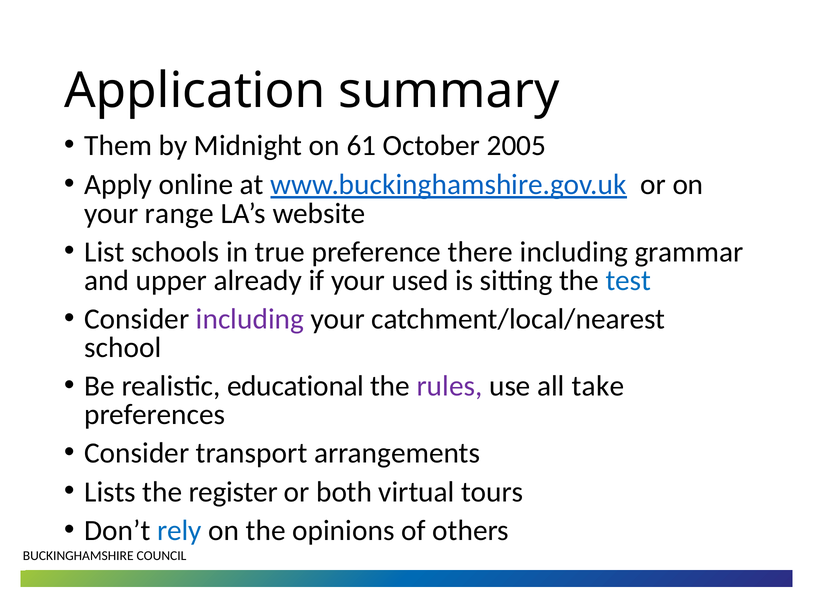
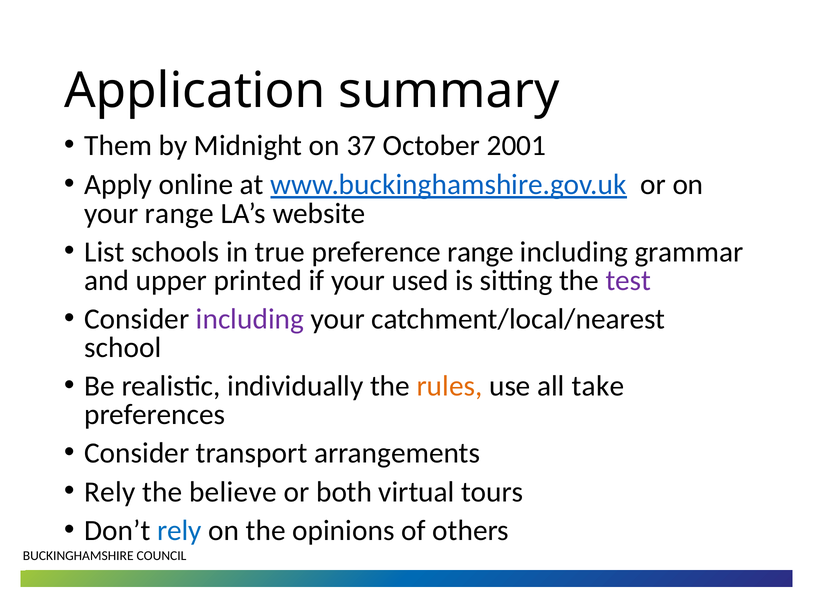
61: 61 -> 37 (361, 146)
2005: 2005 -> 2001 (516, 146)
preference there: there -> range (481, 252)
already: already -> printed (258, 281)
test colour: blue -> purple (628, 281)
educational: educational -> individually (295, 387)
rules colour: purple -> orange (450, 387)
Lists: Lists -> Rely (110, 492)
register: register -> believe (233, 492)
